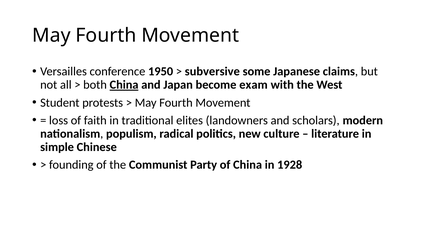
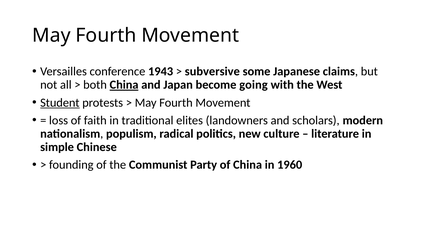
1950: 1950 -> 1943 (161, 72)
exam: exam -> going (253, 85)
Student underline: none -> present (60, 103)
1928: 1928 -> 1960 (290, 165)
